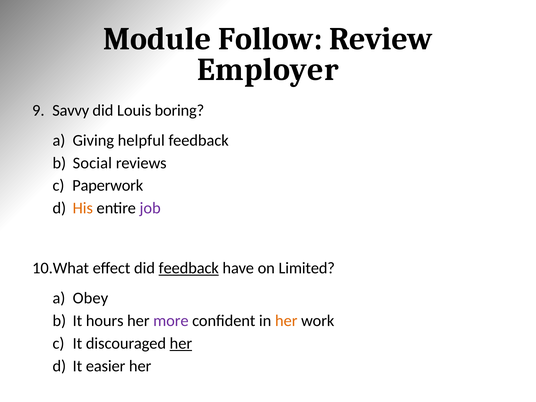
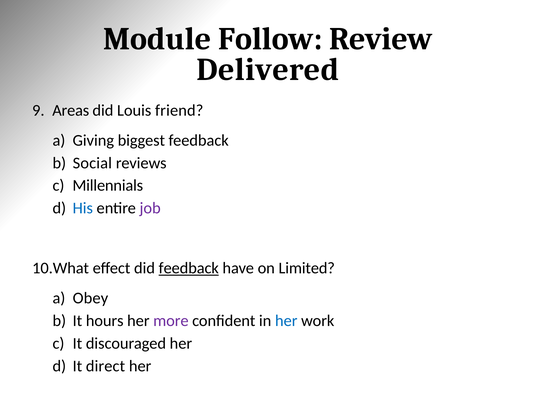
Employer: Employer -> Delivered (268, 70)
Savvy: Savvy -> Areas (71, 110)
boring: boring -> friend (179, 110)
helpful: helpful -> biggest (141, 140)
Paperwork: Paperwork -> Millennials (108, 186)
His colour: orange -> blue (83, 208)
her colour: orange -> blue (286, 321)
her underline: present -> none (181, 343)
easier: easier -> direct (105, 366)
